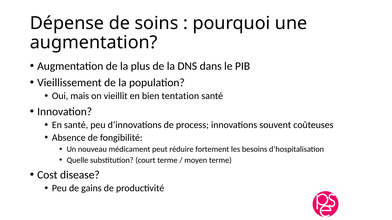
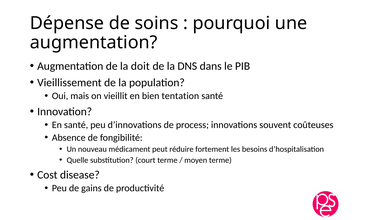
plus: plus -> doit (140, 66)
